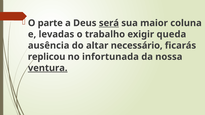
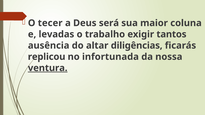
parte: parte -> tecer (50, 23)
será underline: present -> none (109, 23)
queda: queda -> tantos (171, 34)
necessário: necessário -> diligências (137, 46)
